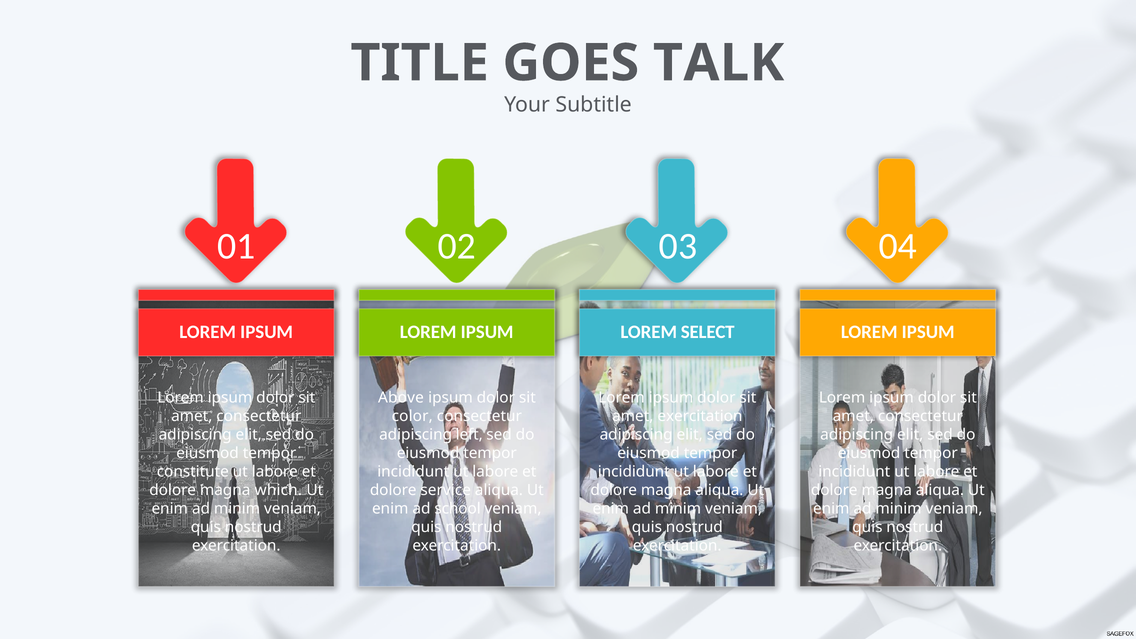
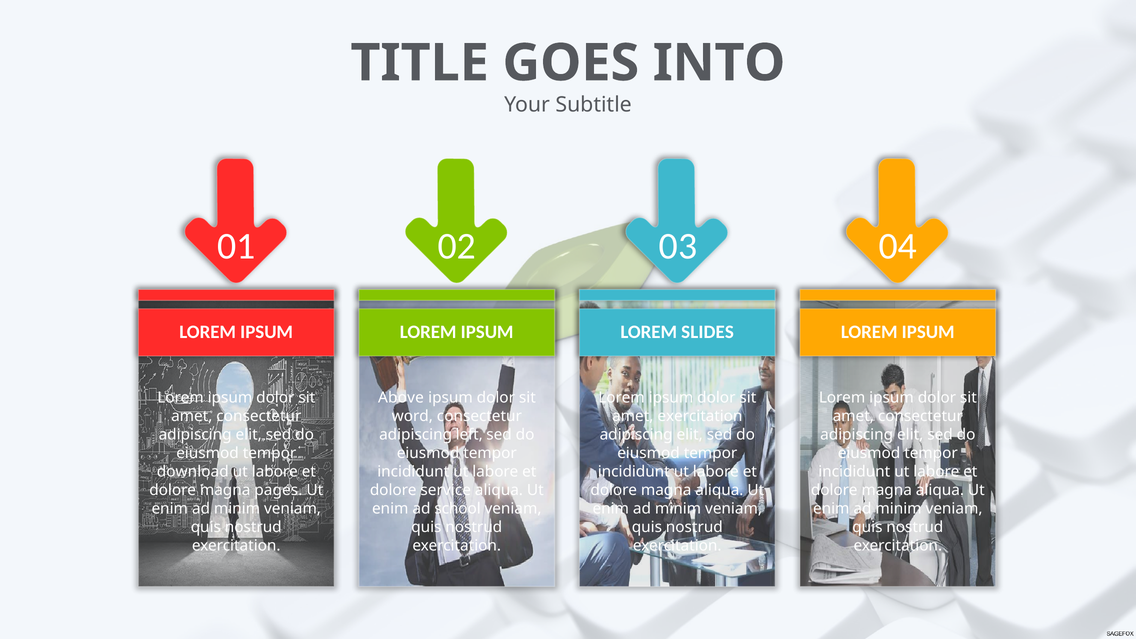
TALK: TALK -> INTO (719, 63)
SELECT: SELECT -> SLIDES (708, 332)
color: color -> word (412, 416)
constitute: constitute -> download (193, 472)
which: which -> pages (278, 490)
